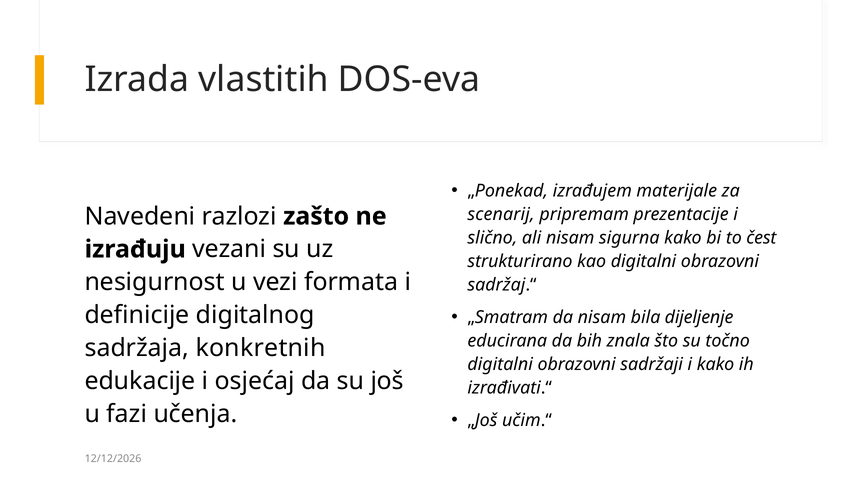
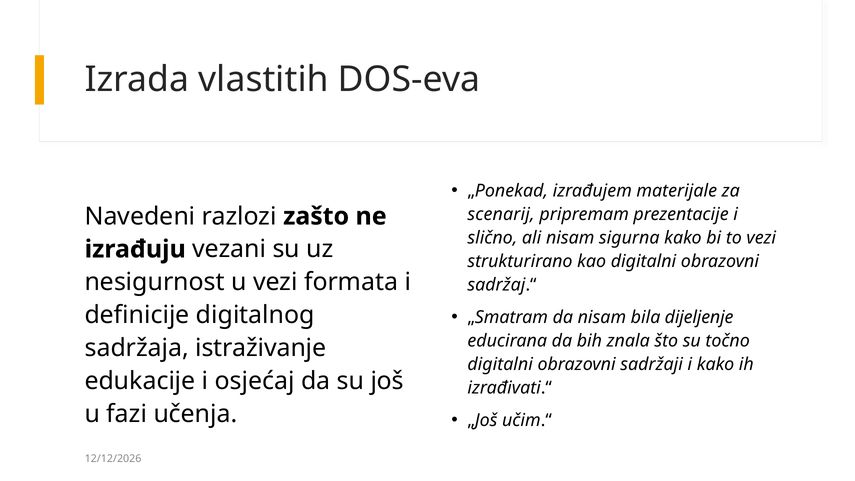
to čest: čest -> vezi (761, 238)
konkretnih: konkretnih -> istraživanje (261, 348)
